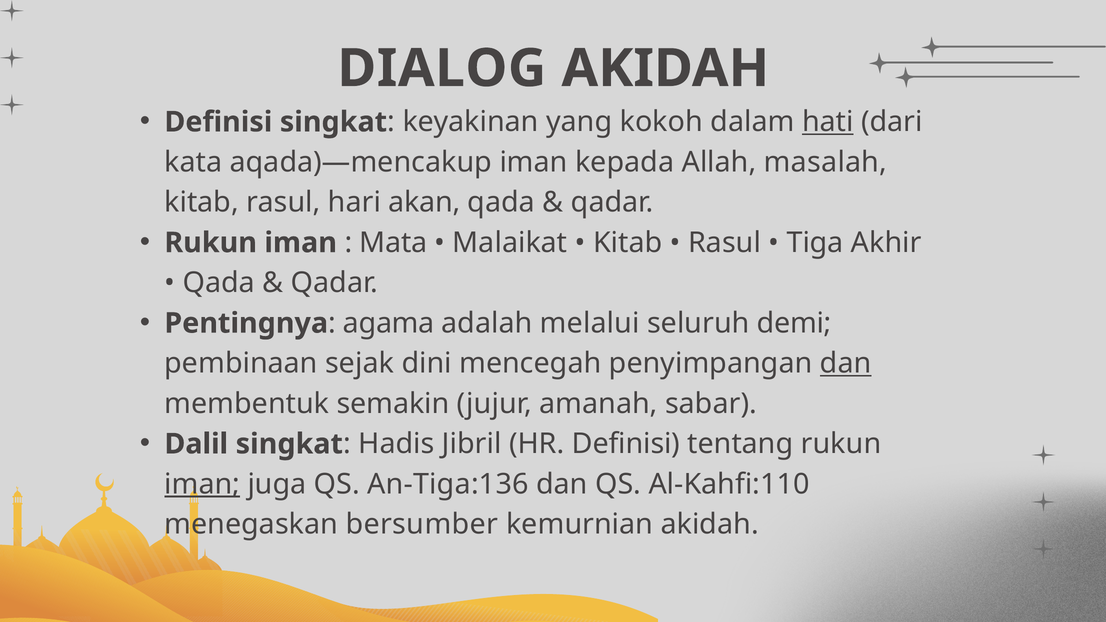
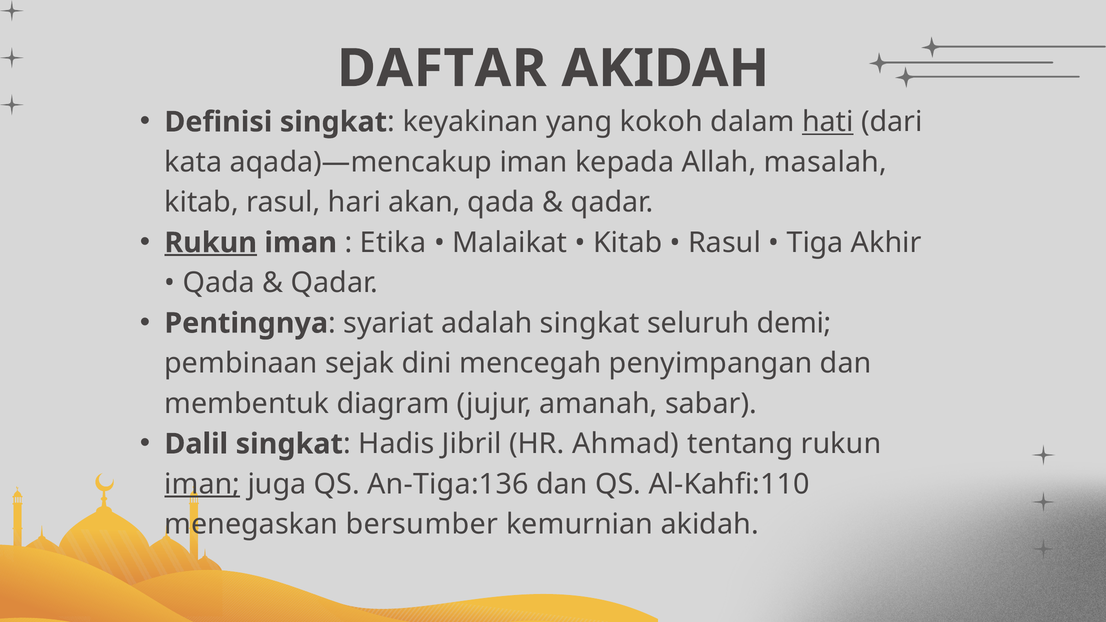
DIALOG: DIALOG -> DAFTAR (442, 69)
Rukun underline: none -> present (211, 243)
Mata: Mata -> Etika (393, 243)
agama: agama -> syariat (389, 323)
adalah melalui: melalui -> singkat (590, 323)
dan underline: present -> none (846, 364)
semakin: semakin -> diagram (393, 404)
HR Definisi: Definisi -> Ahmad (626, 444)
